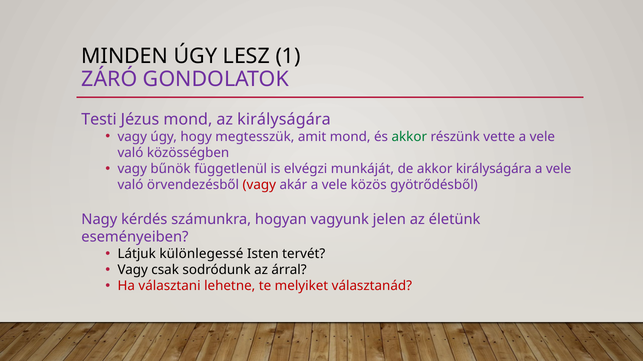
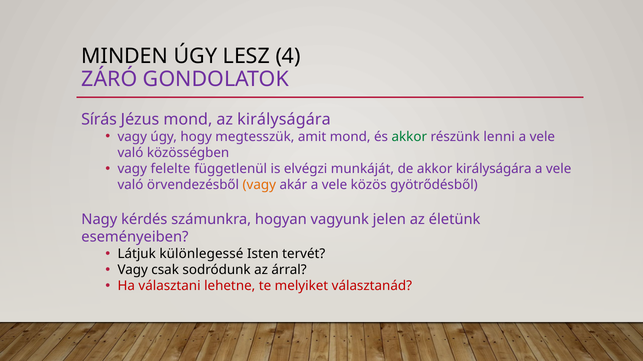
1: 1 -> 4 (288, 56)
Testi: Testi -> Sírás (99, 119)
vette: vette -> lenni (499, 137)
bűnök: bűnök -> felelte (170, 169)
vagy colour: red -> orange (259, 185)
